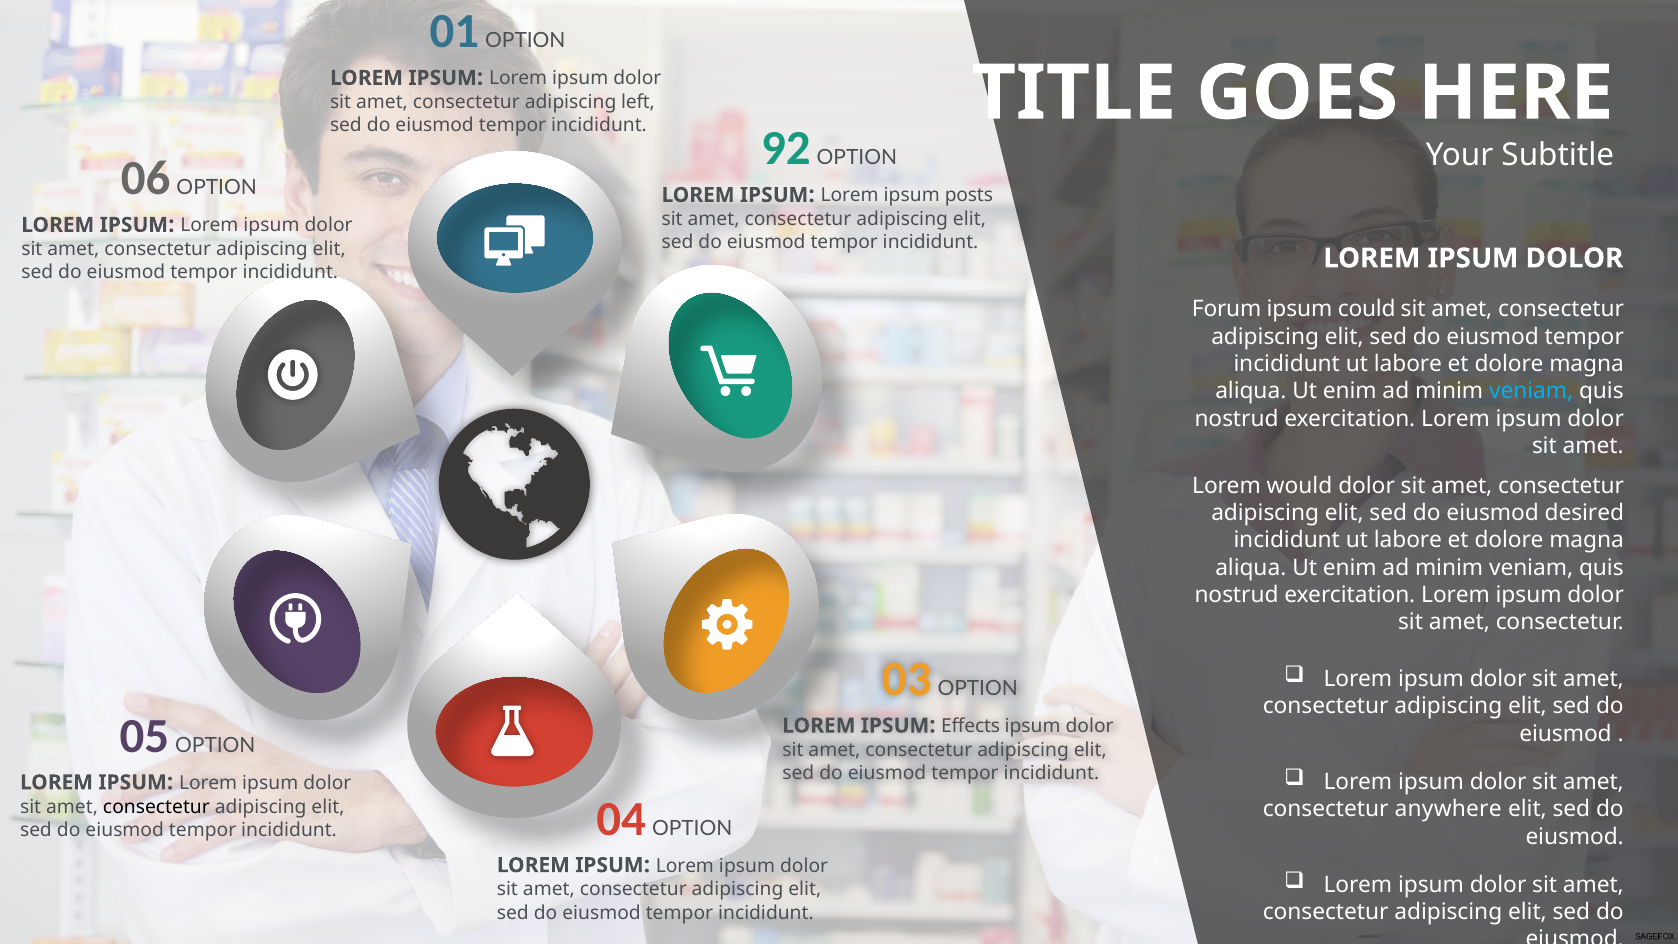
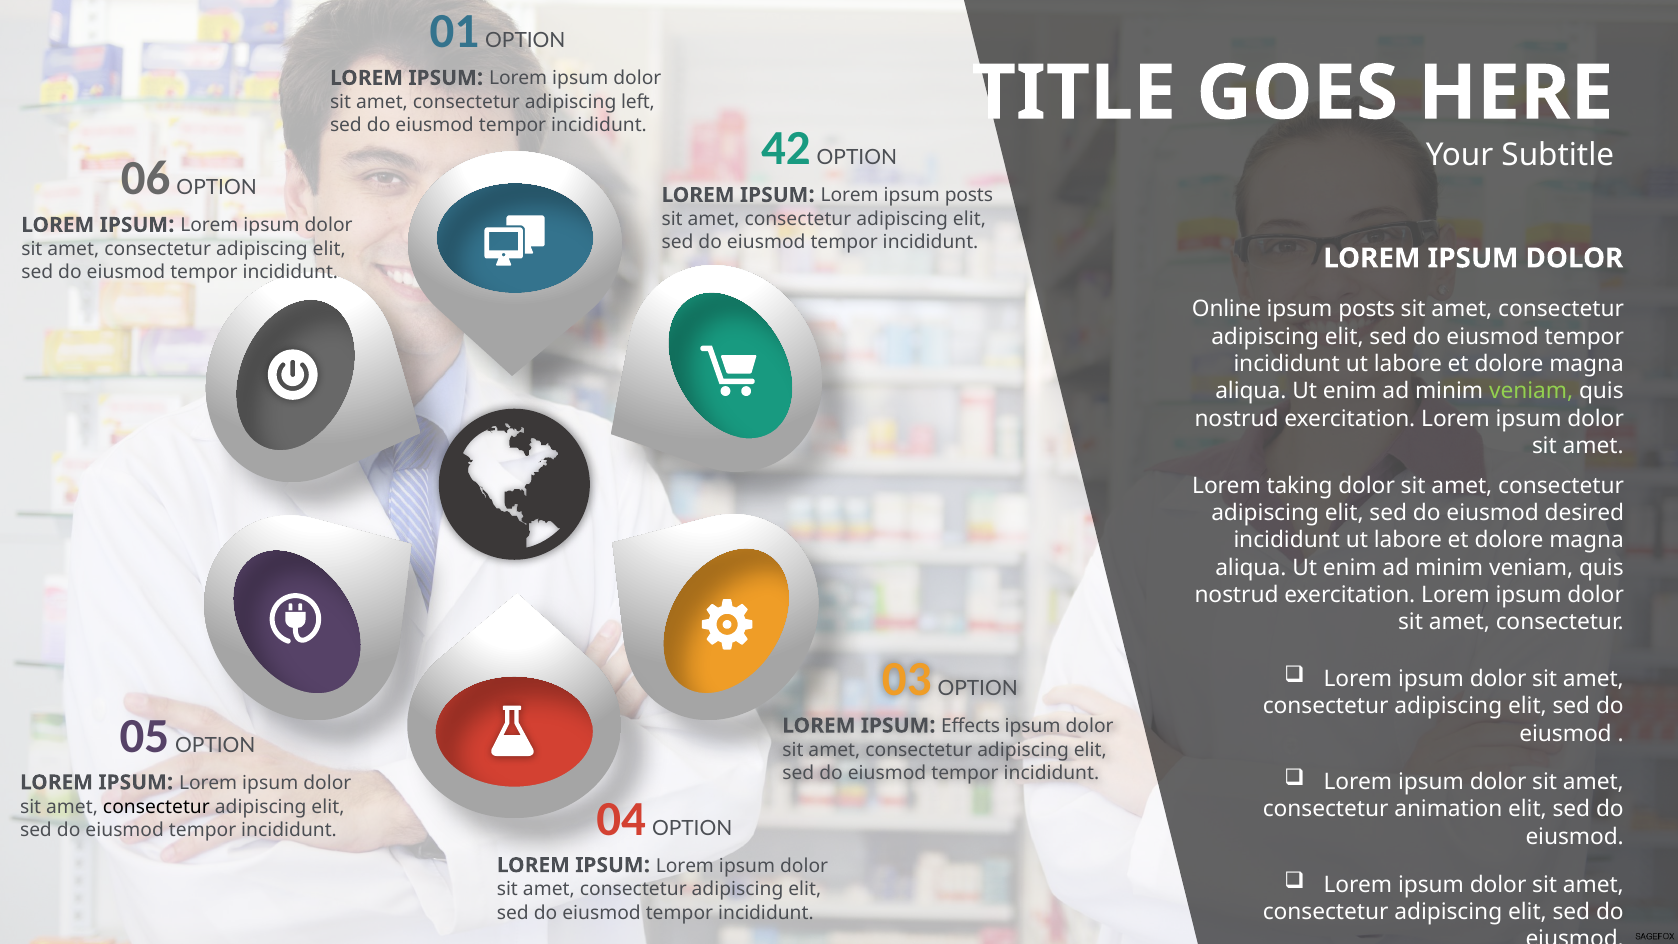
92: 92 -> 42 (786, 149)
Forum: Forum -> Online (1227, 309)
could: could -> posts (1367, 309)
veniam colour: light blue -> light green (1531, 391)
would: would -> taking (1300, 486)
anywhere: anywhere -> animation (1448, 809)
